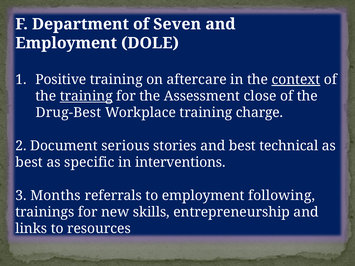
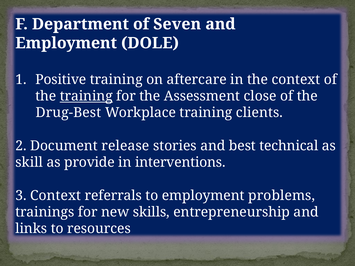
context underline: present -> none (296, 80)
charge: charge -> clients (259, 113)
serious: serious -> release (125, 146)
best: best -> skill (29, 163)
specific: specific -> provide (89, 163)
3 Months: Months -> Context (56, 196)
following: following -> problems (282, 196)
